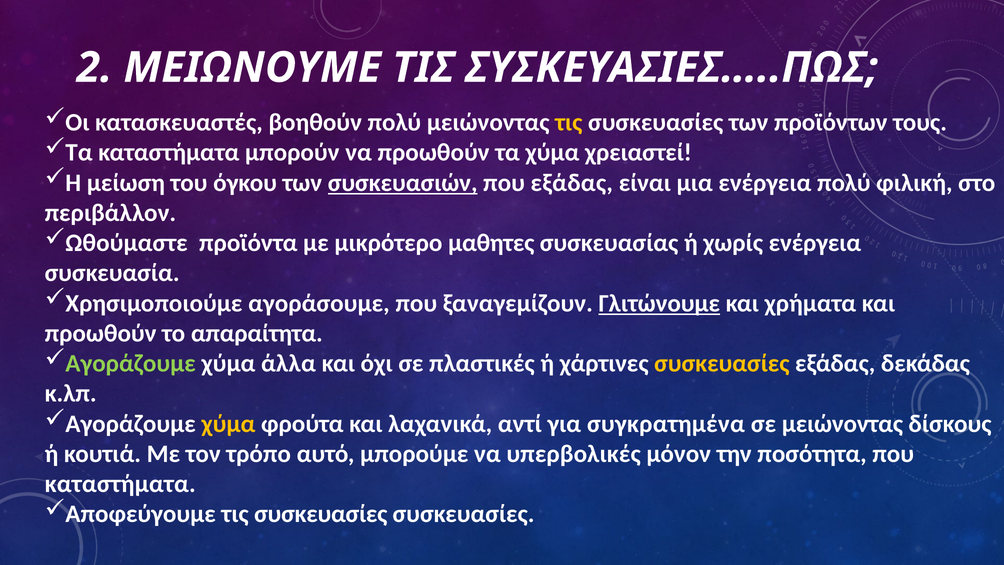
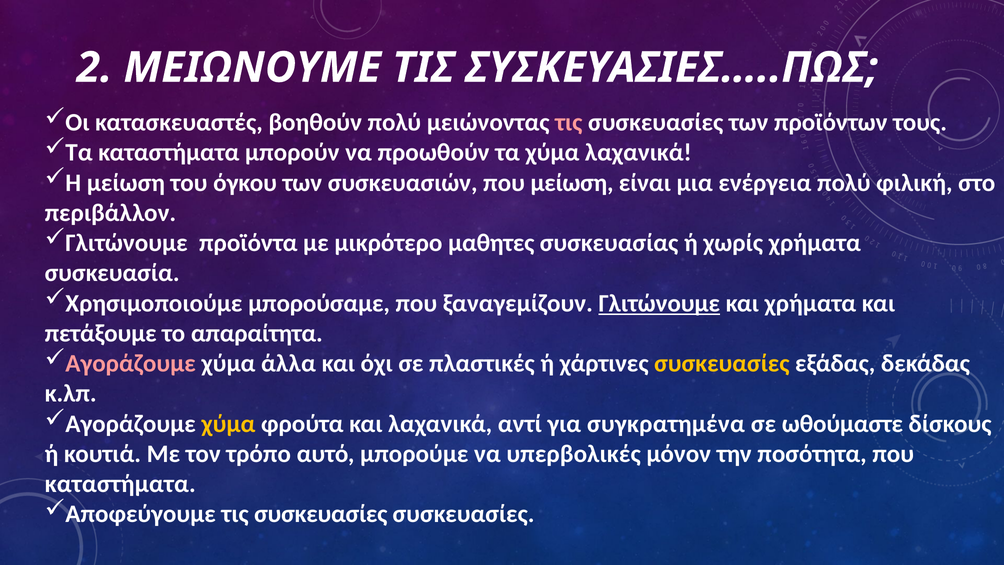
τις colour: yellow -> pink (569, 122)
χύμα χρειαστεί: χρειαστεί -> λαχανικά (638, 153)
συσκευασιών underline: present -> none (403, 183)
που εξάδας: εξάδας -> μείωση (572, 183)
Ωθούμαστε: Ωθούμαστε -> Γλιτώνουμε (126, 243)
χωρίς ενέργεια: ενέργεια -> χρήματα (815, 243)
αγοράσουμε: αγοράσουμε -> μπορούσαμε (319, 303)
προωθούν: προωθούν -> πετάξουμε (101, 333)
Αγοράζουμε colour: light green -> pink (131, 363)
σε μειώνοντας: μειώνοντας -> ωθούμαστε (842, 424)
